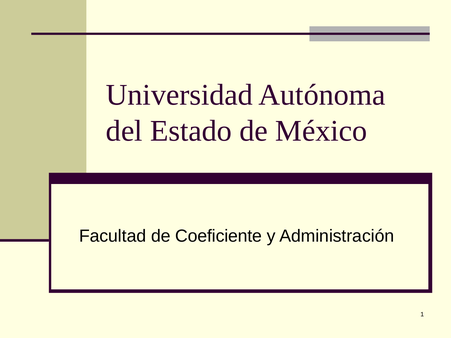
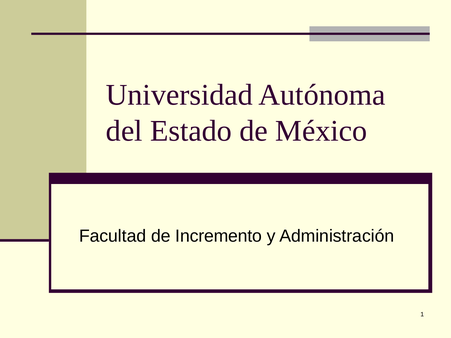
Coeficiente: Coeficiente -> Incremento (219, 236)
